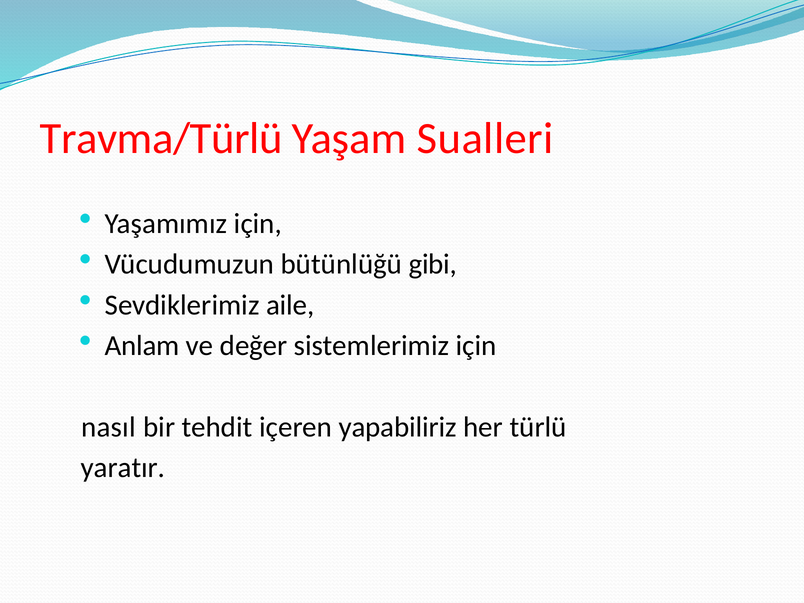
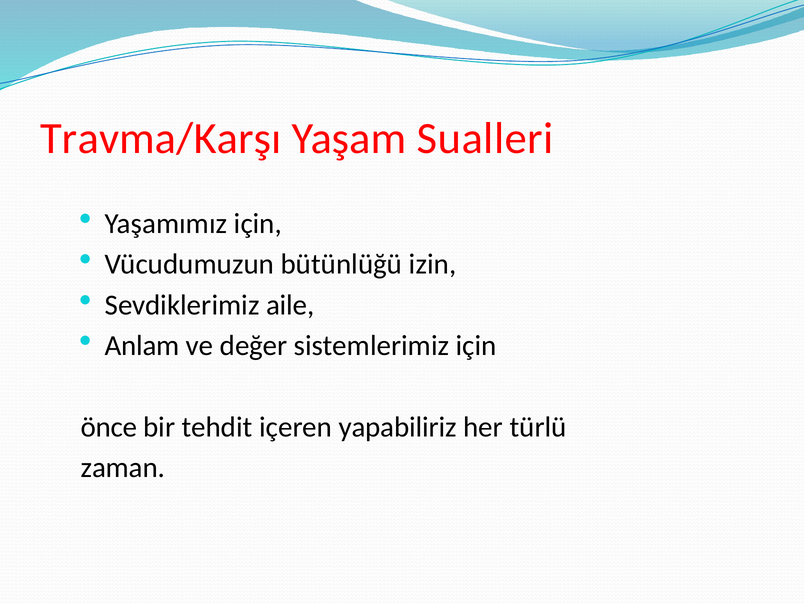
Travma/Türlü: Travma/Türlü -> Travma/Karşı (161, 139)
gibi: gibi -> izin (433, 264)
nasıl: nasıl -> önce (109, 427)
yaratır: yaratır -> zaman (123, 468)
